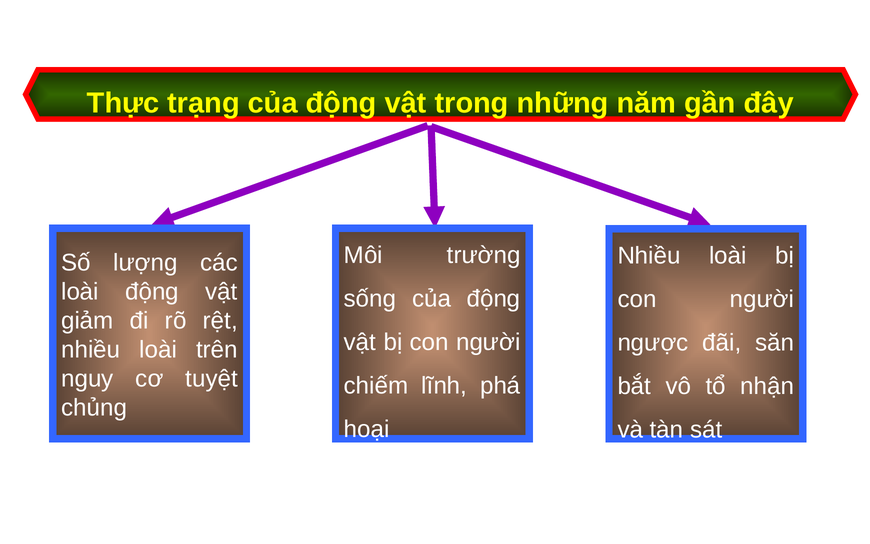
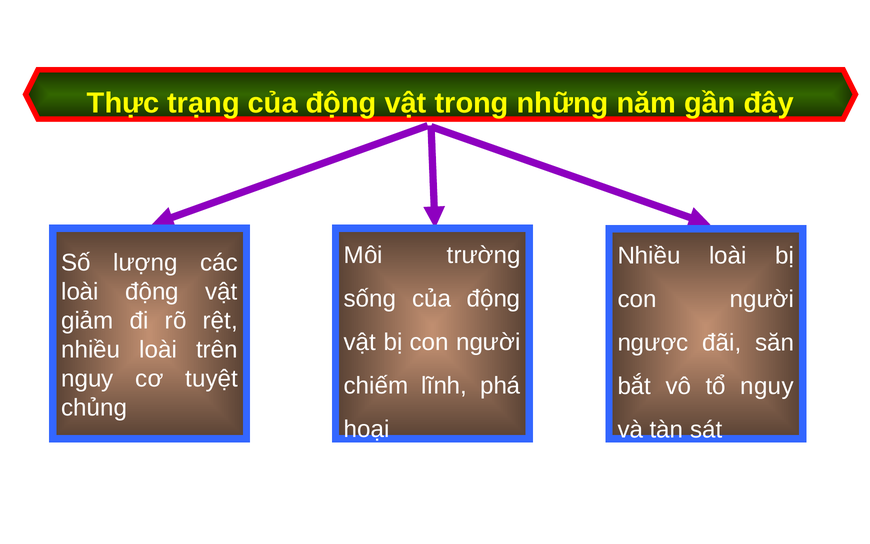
tổ nhận: nhận -> nguy (767, 386)
